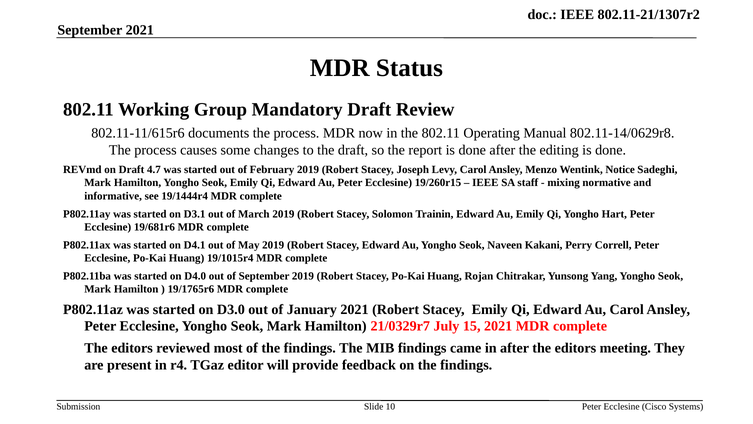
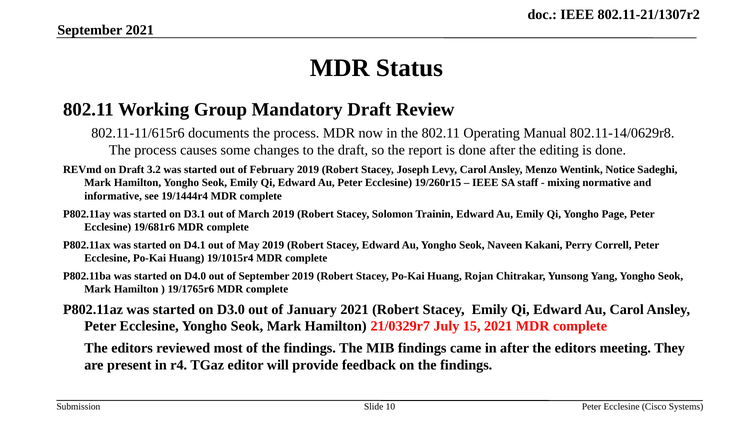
4.7: 4.7 -> 3.2 (154, 169)
Hart: Hart -> Page (614, 214)
